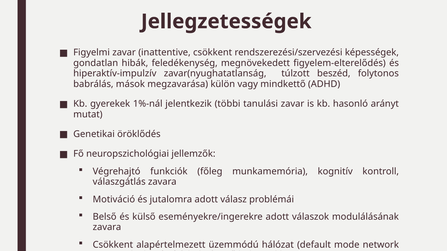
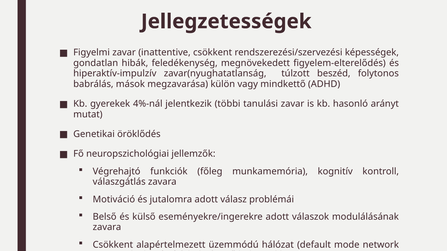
1%-nál: 1%-nál -> 4%-nál (148, 104)
